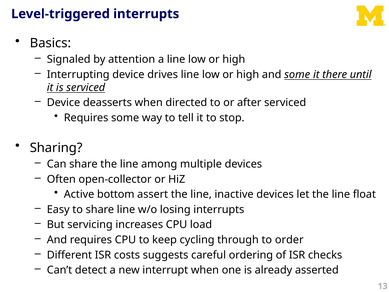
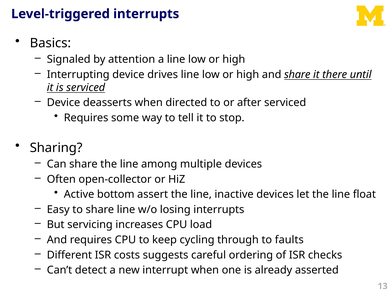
and some: some -> share (297, 74)
order: order -> faults (289, 240)
